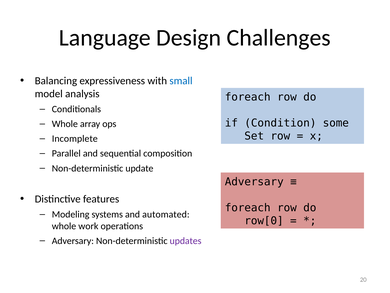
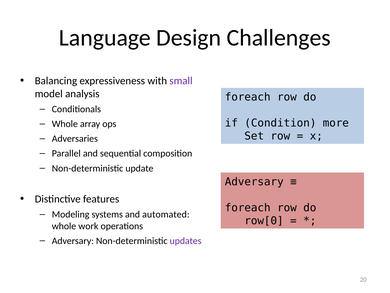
small colour: blue -> purple (181, 81)
some: some -> more (336, 123)
Incomplete: Incomplete -> Adversaries (75, 139)
